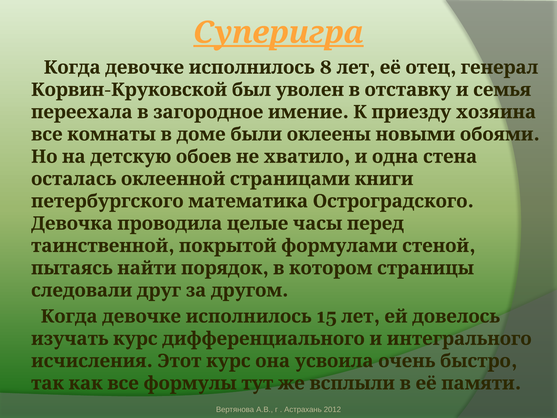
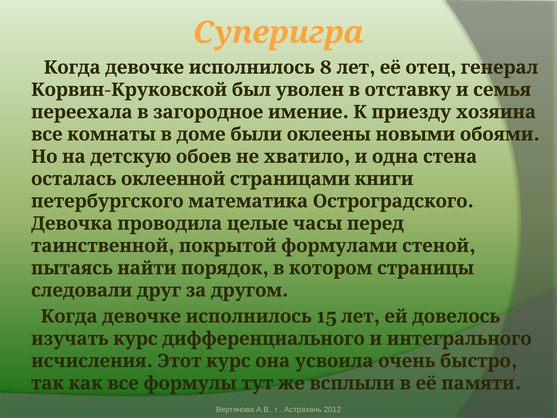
Суперигра underline: present -> none (278, 33)
